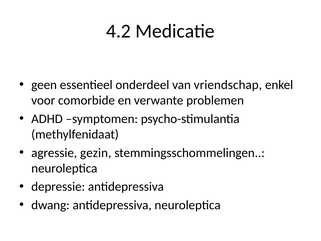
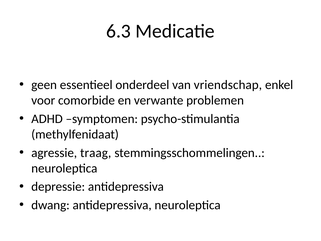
4.2: 4.2 -> 6.3 (119, 31)
gezin: gezin -> traag (96, 153)
